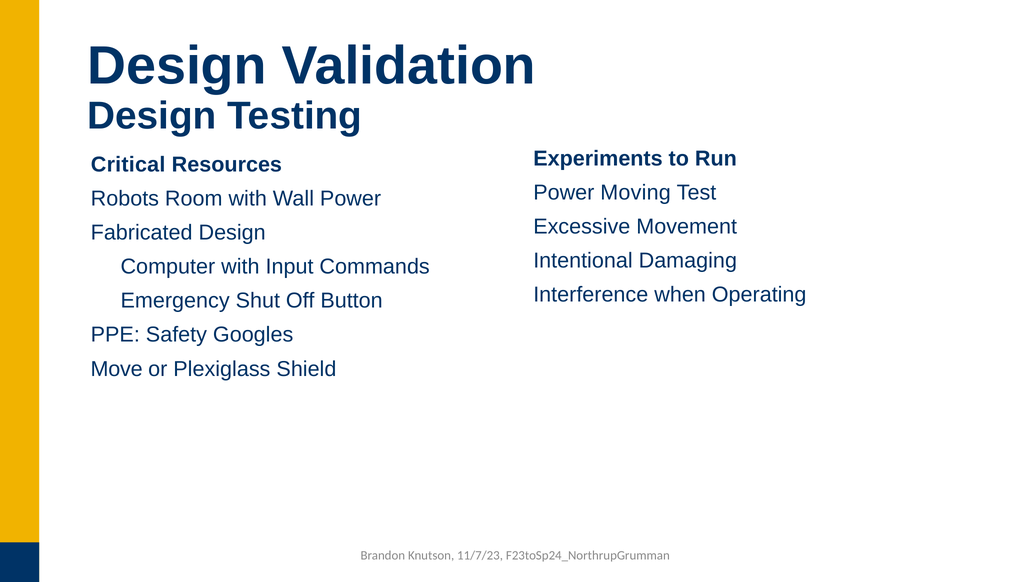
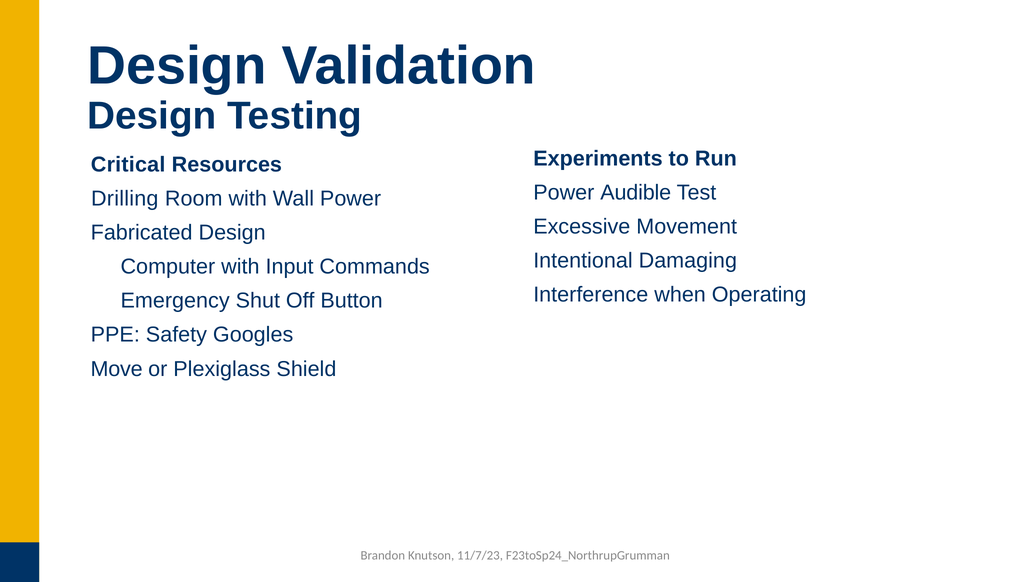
Moving: Moving -> Audible (636, 192)
Robots: Robots -> Drilling (125, 198)
